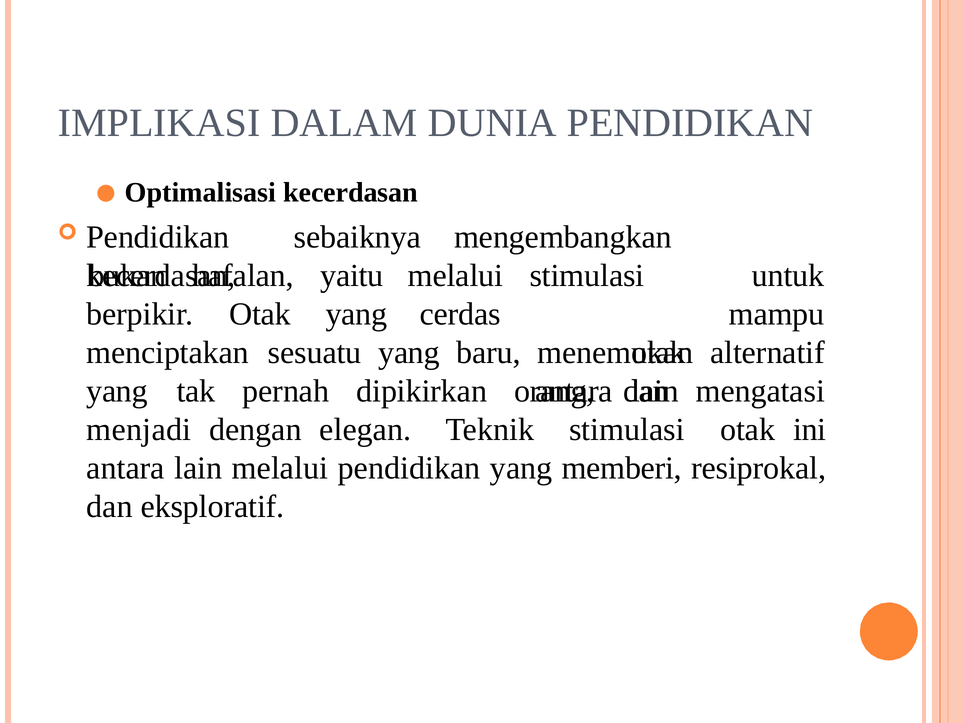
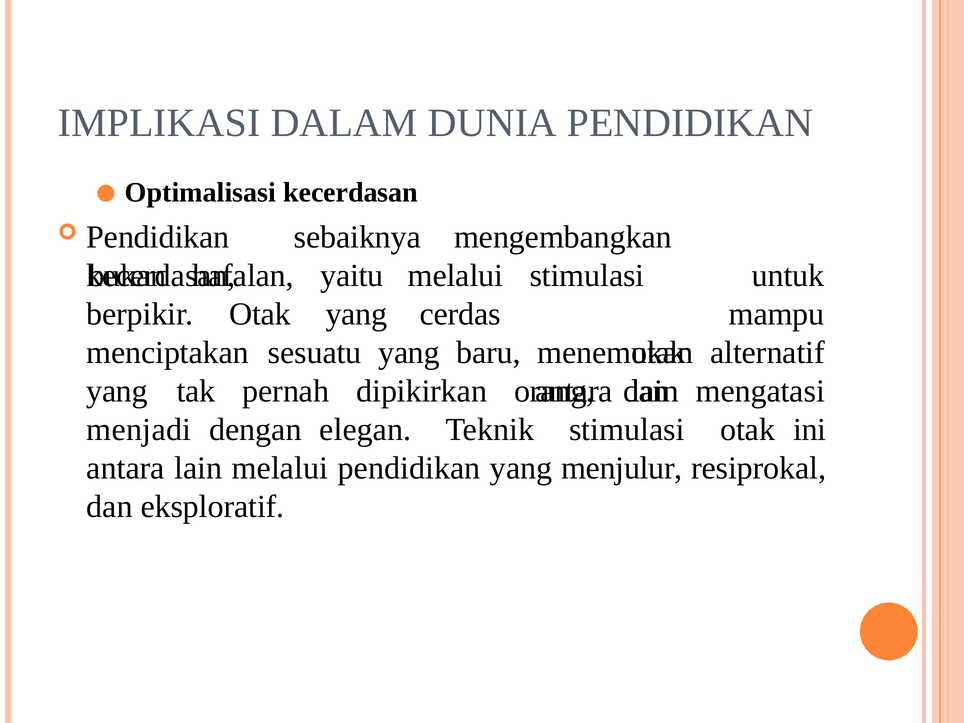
memberi: memberi -> menjulur (622, 468)
